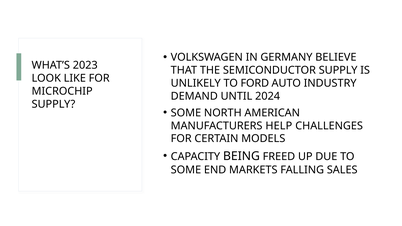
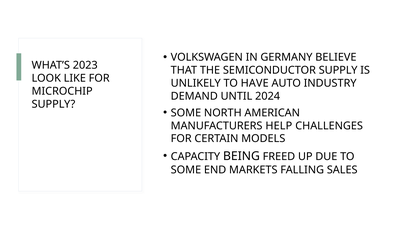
FORD: FORD -> HAVE (255, 83)
